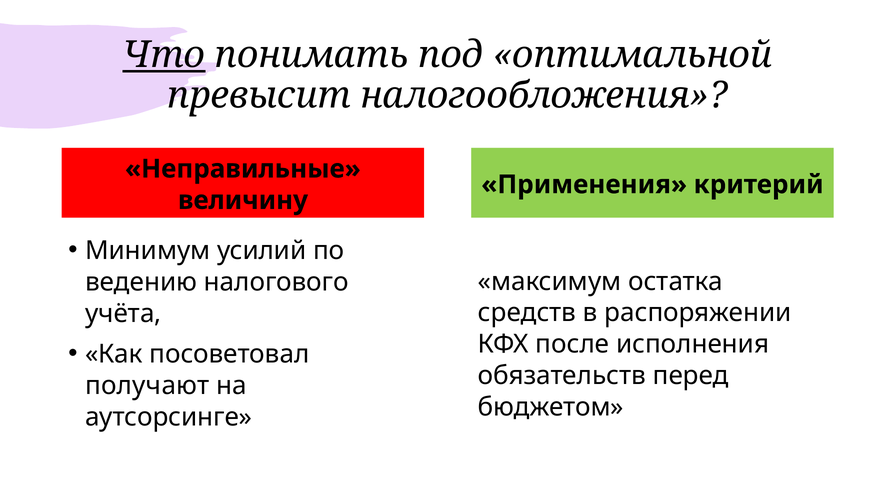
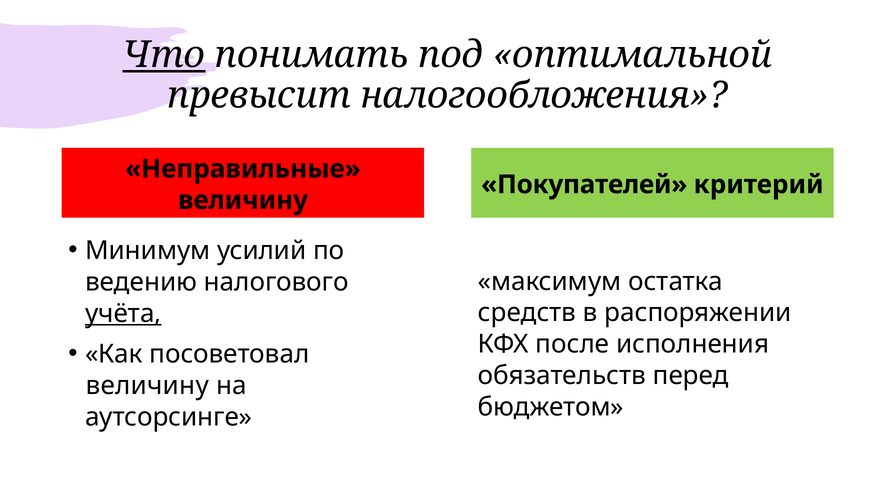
Применения: Применения -> Покупателей (584, 184)
учёта underline: none -> present (123, 313)
получают: получают -> величину (147, 385)
